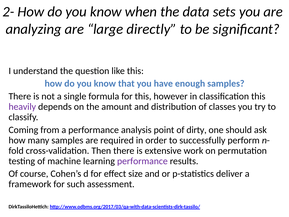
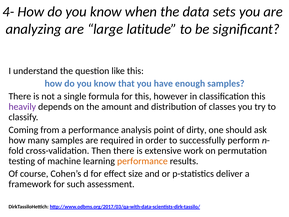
2-: 2- -> 4- (8, 12)
directly: directly -> latitude (152, 29)
performance colour: purple -> orange (142, 161)
